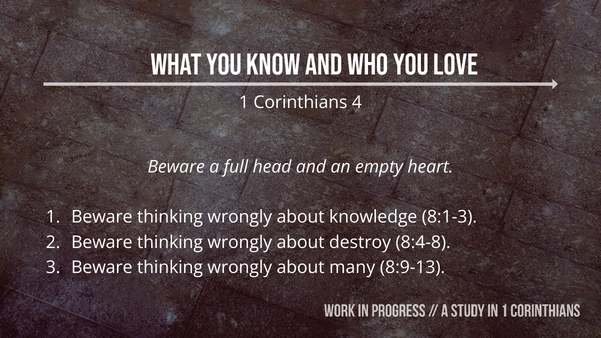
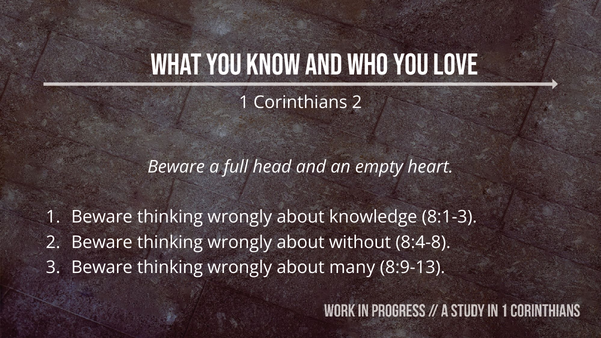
Corinthians 4: 4 -> 2 (357, 102)
destroy: destroy -> without (360, 242)
